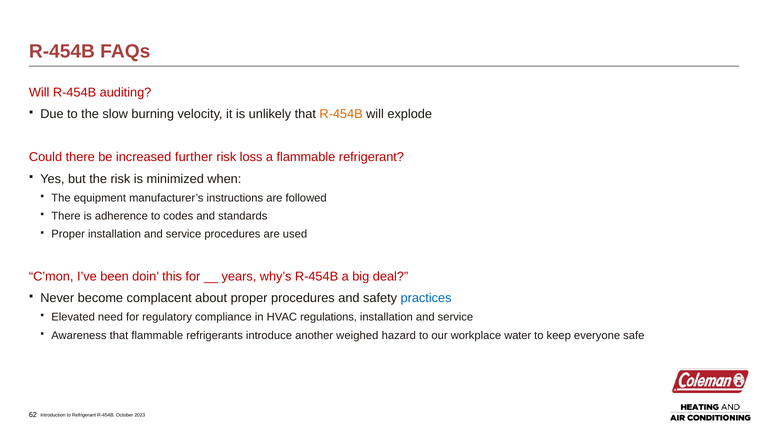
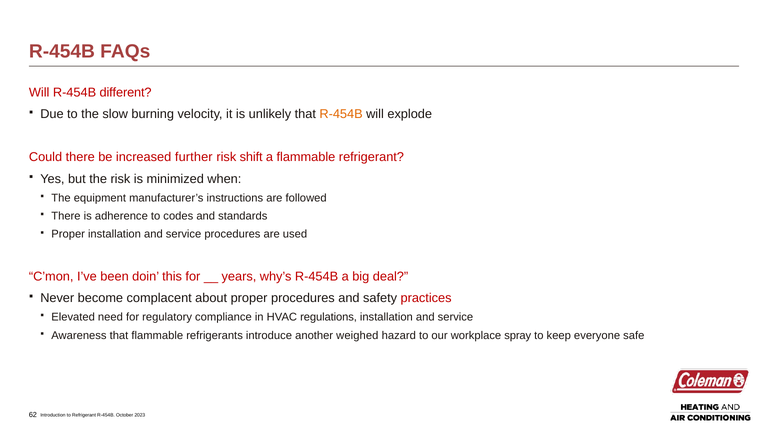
auditing: auditing -> different (126, 93)
loss: loss -> shift (251, 157)
practices colour: blue -> red (426, 298)
water: water -> spray (518, 336)
